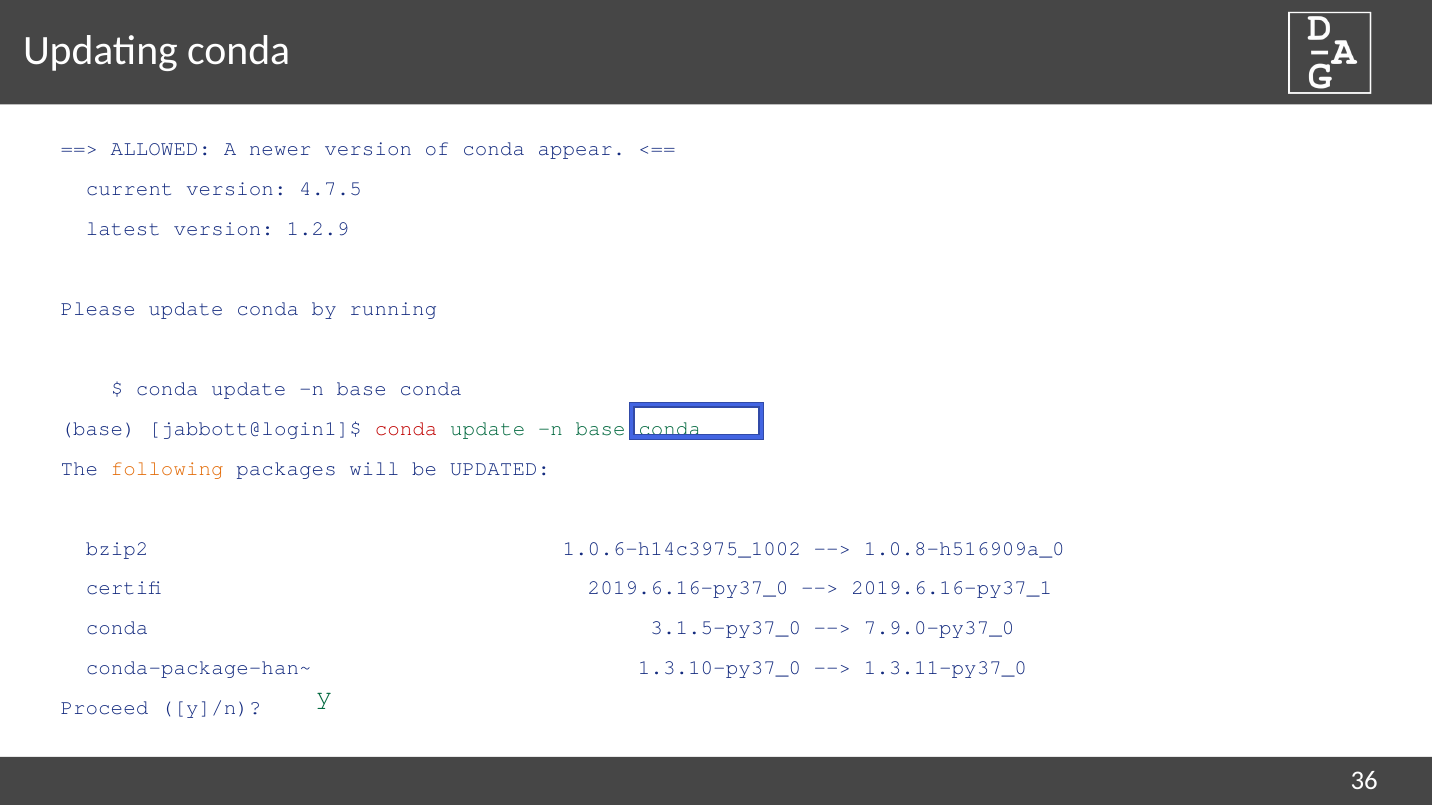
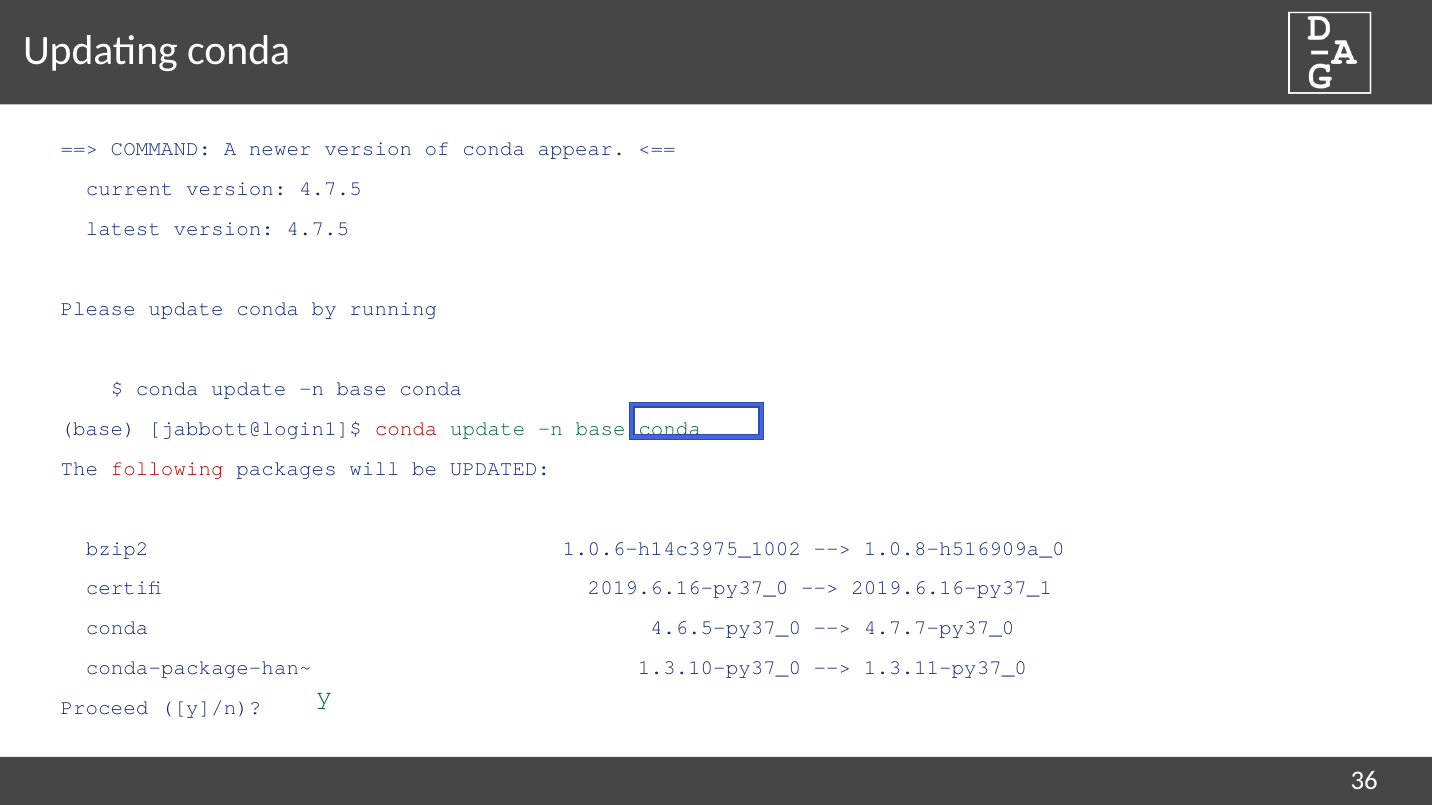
ALLOWED: ALLOWED -> COMMAND (161, 148)
latest version 1.2.9: 1.2.9 -> 4.7.5 (318, 228)
following colour: orange -> red (167, 468)
3.1.5-py37_0: 3.1.5-py37_0 -> 4.6.5-py37_0 (726, 628)
7.9.0-py37_0: 7.9.0-py37_0 -> 4.7.7-py37_0 (939, 628)
